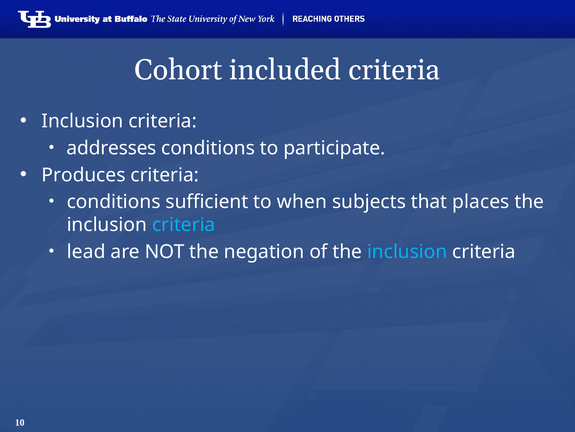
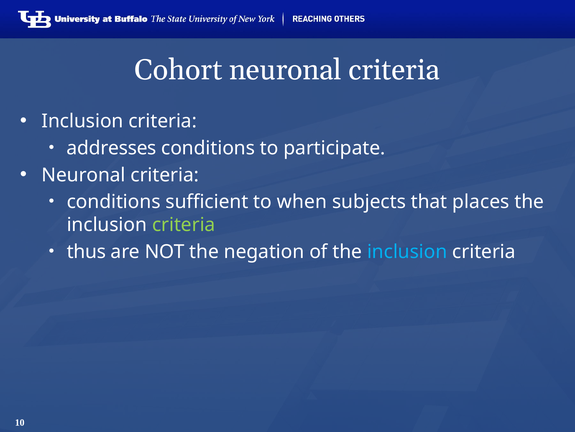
Cohort included: included -> neuronal (285, 70)
Produces: Produces -> Neuronal (84, 175)
criteria colour: light blue -> light green (184, 225)
lead: lead -> thus (86, 251)
